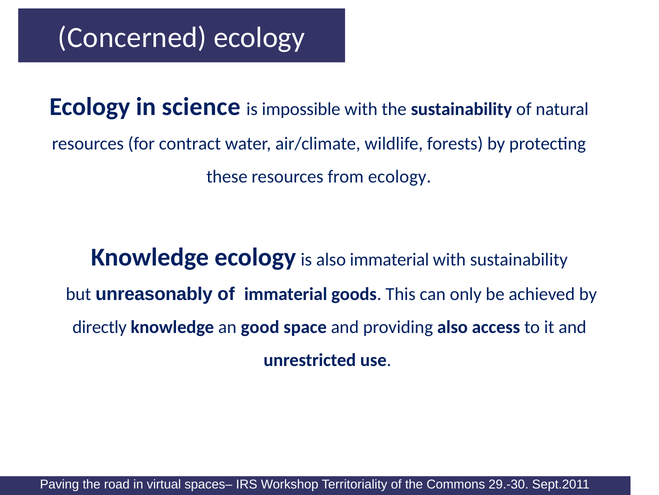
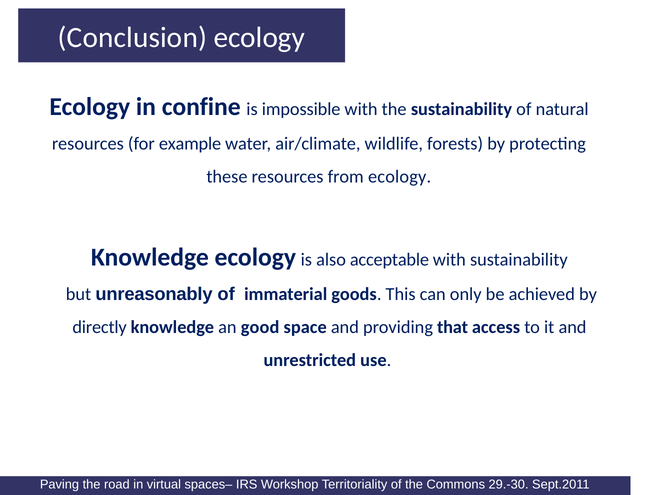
Concerned: Concerned -> Conclusion (132, 37)
science: science -> confine (201, 106)
contract: contract -> example (190, 143)
also immaterial: immaterial -> acceptable (389, 259)
providing also: also -> that (453, 327)
